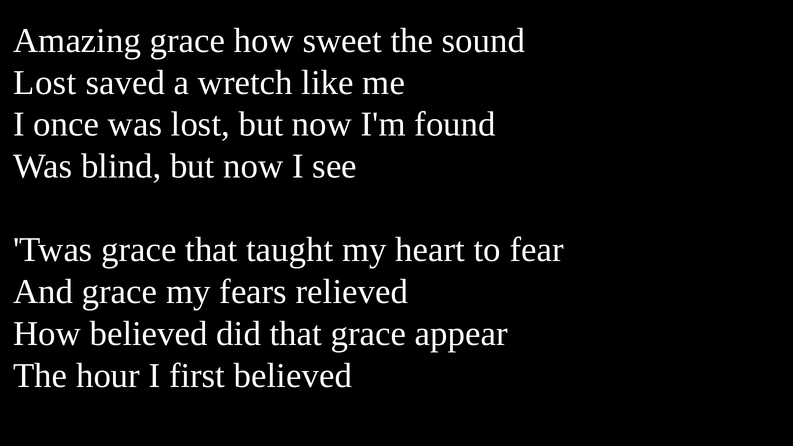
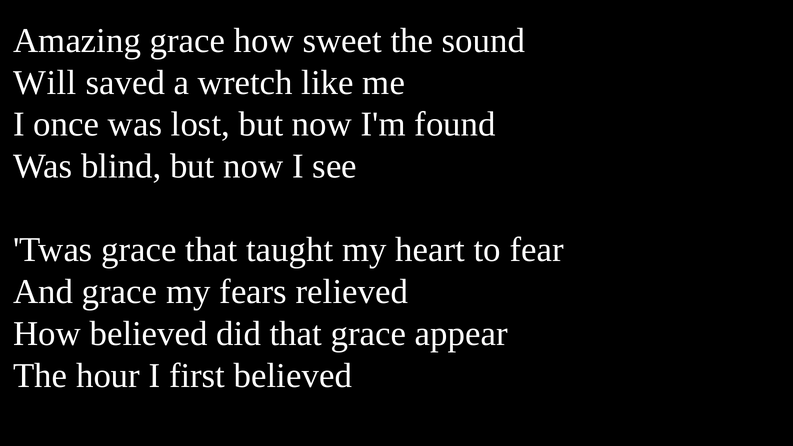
Lost: Lost -> Will (45, 83)
